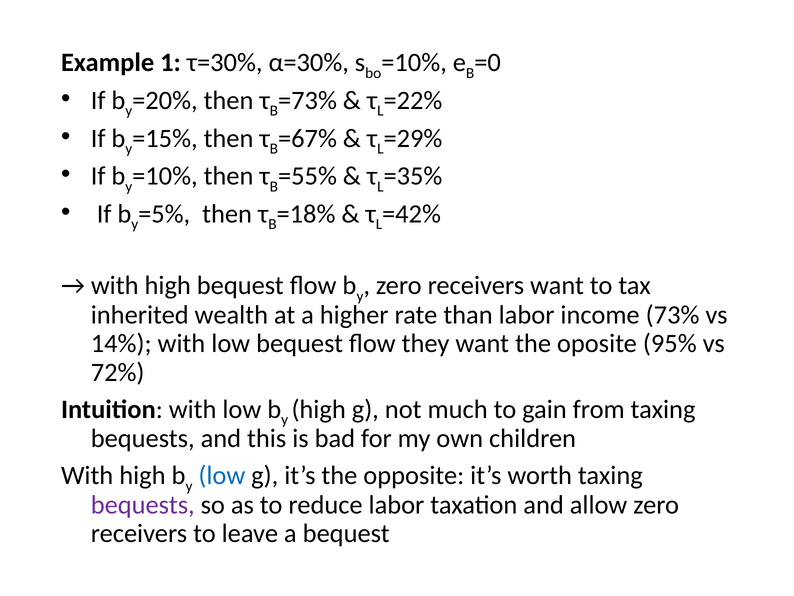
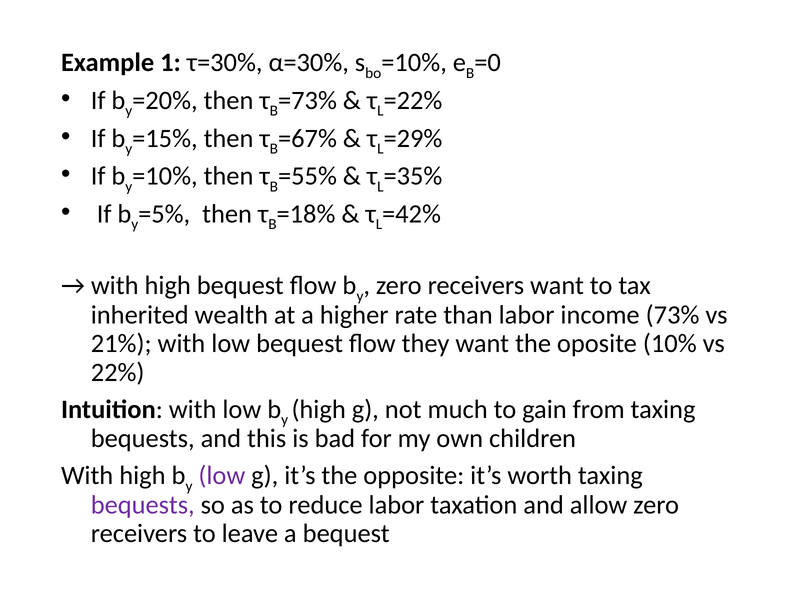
14%: 14% -> 21% (121, 343)
95%: 95% -> 10% (670, 343)
72%: 72% -> 22% (118, 372)
low colour: blue -> purple (222, 475)
